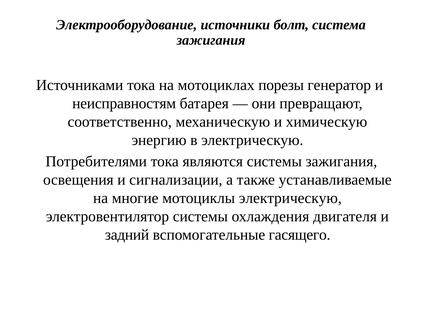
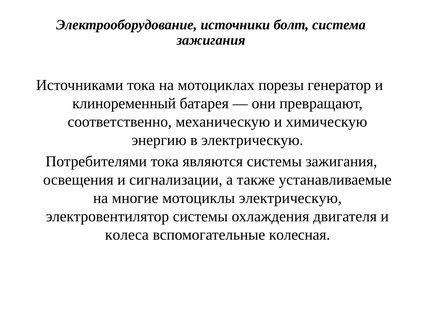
неисправностям: неисправностям -> клиноременный (124, 103)
задний: задний -> колеса (127, 235)
гасящего: гасящего -> колесная (300, 235)
